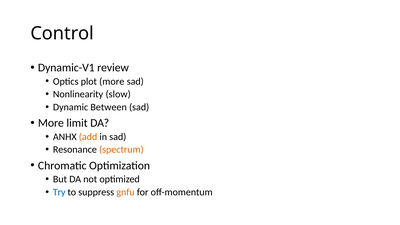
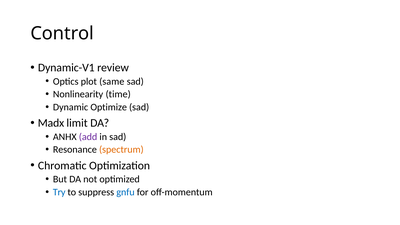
plot more: more -> same (112, 81)
slow: slow -> time (118, 94)
Between: Between -> Optimize (109, 107)
More: More -> Madx (51, 123)
add colour: orange -> purple (88, 137)
gnfu colour: orange -> blue (126, 192)
